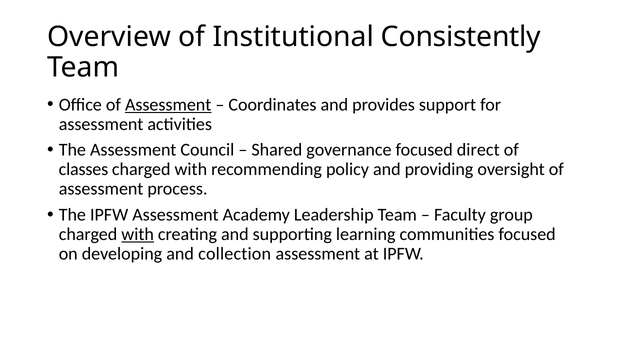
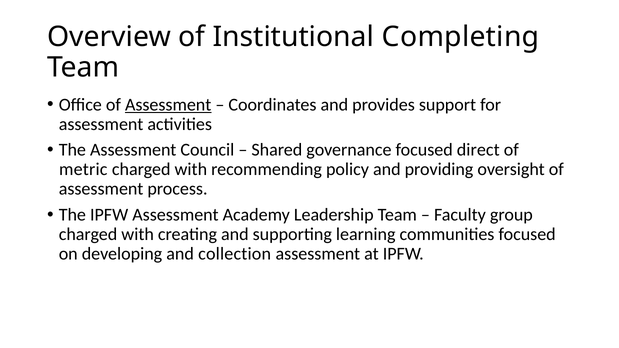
Consistently: Consistently -> Completing (461, 37)
classes: classes -> metric (83, 170)
with underline: present -> none (138, 235)
